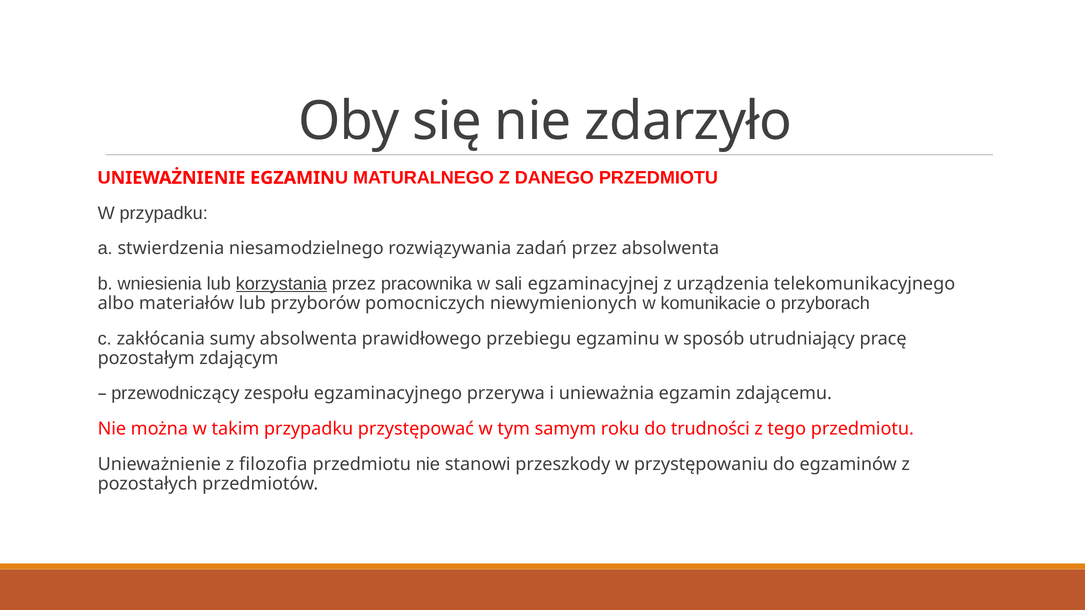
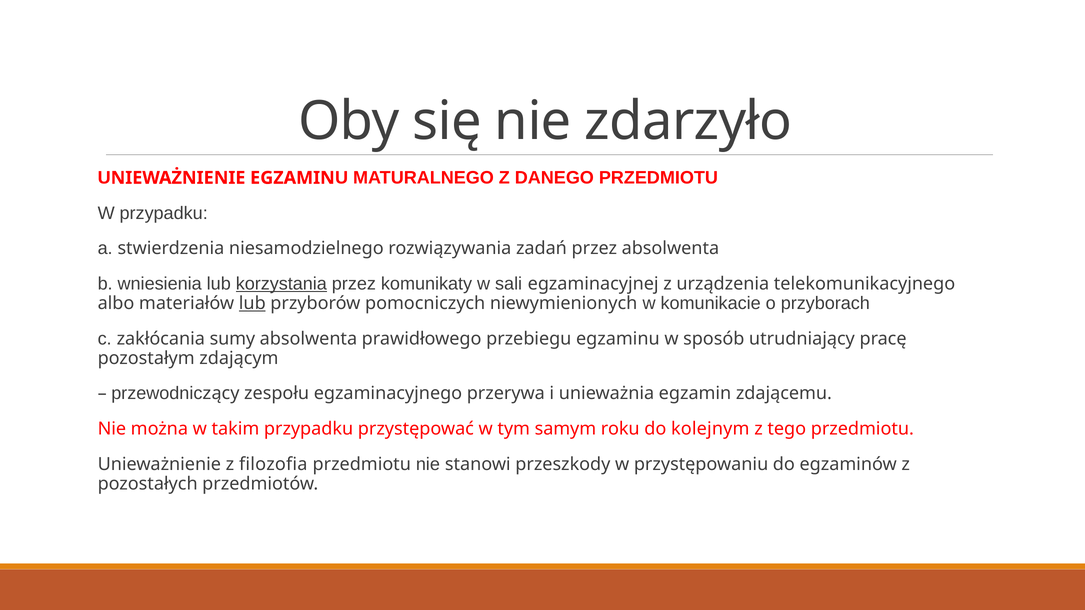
pracownika: pracownika -> komunikaty (427, 284)
lub underline: none -> present (252, 303)
trudności: trudności -> kolejnym (710, 429)
